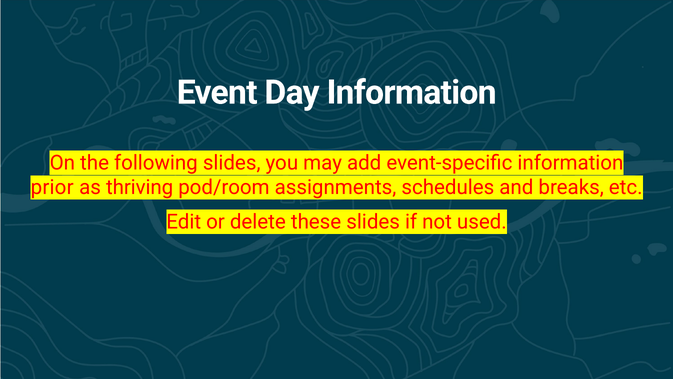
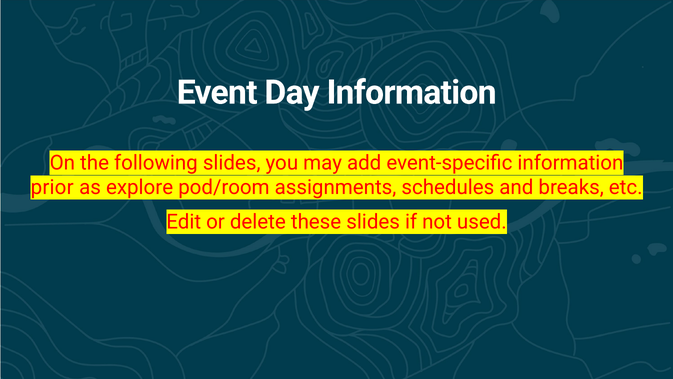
thriving: thriving -> explore (140, 187)
